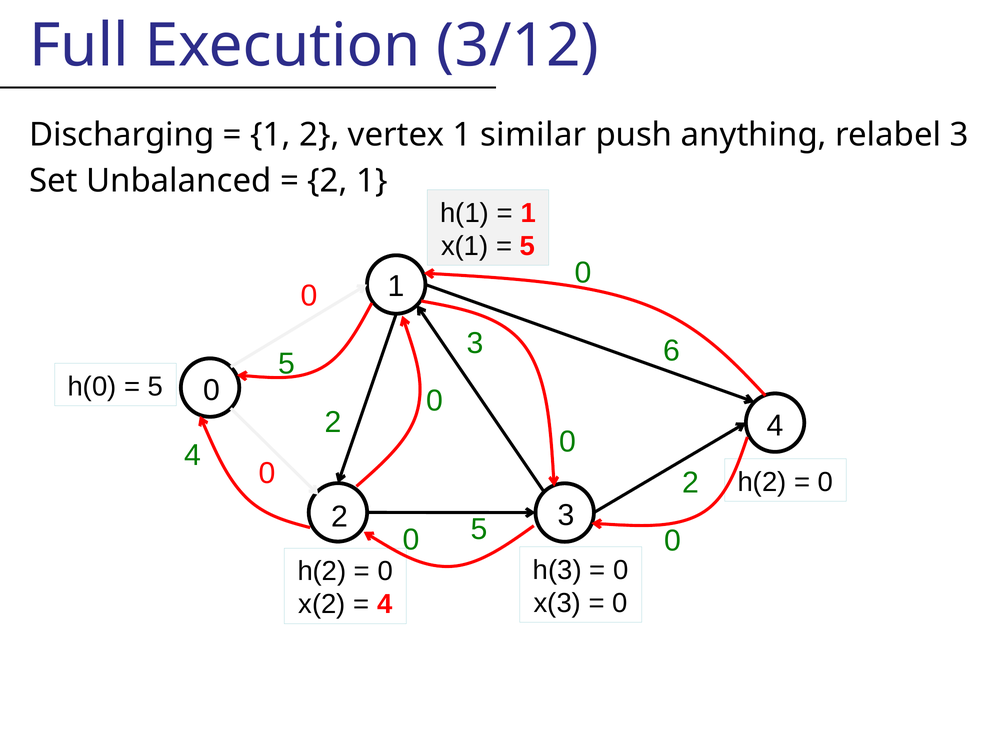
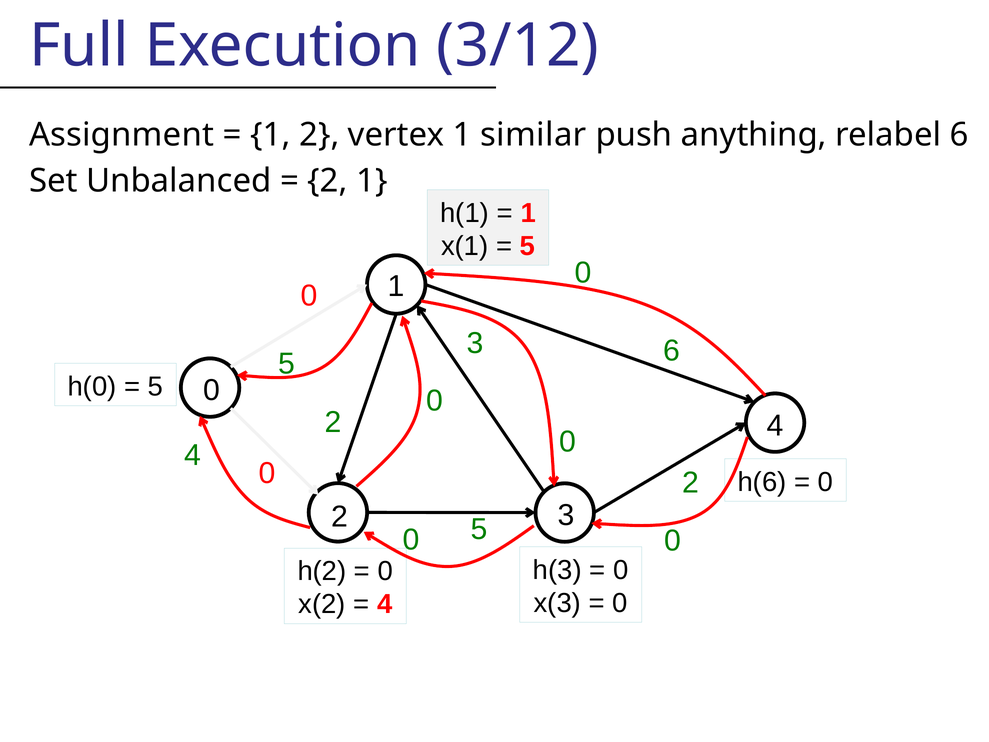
Discharging: Discharging -> Assignment (122, 135)
relabel 3: 3 -> 6 (959, 135)
h(2: h(2 -> h(6 (762, 482)
